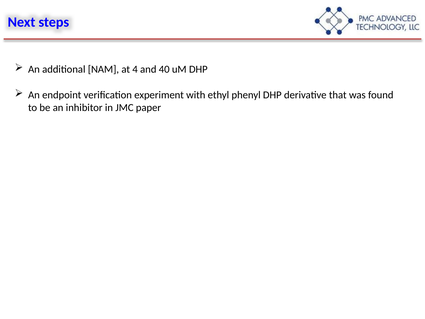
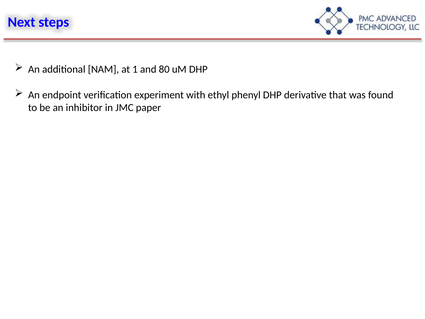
4: 4 -> 1 (135, 69)
40: 40 -> 80 (164, 69)
